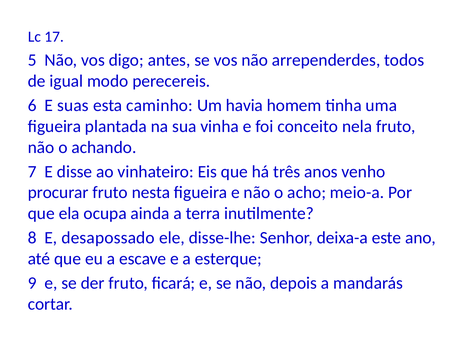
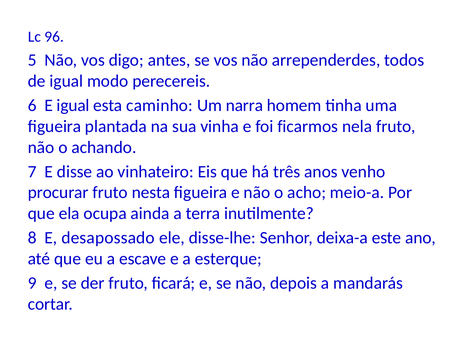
17: 17 -> 96 (54, 37)
E suas: suas -> igual (73, 106)
havia: havia -> narra (244, 106)
conceito: conceito -> ficarmos (308, 126)
